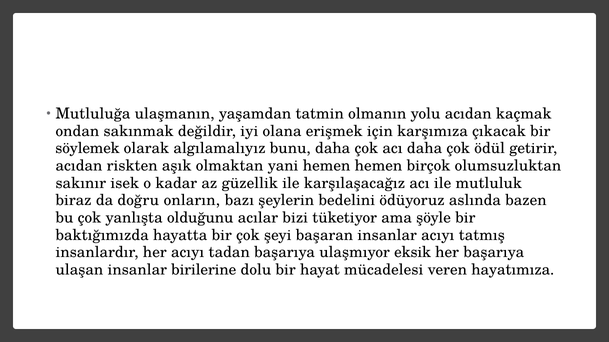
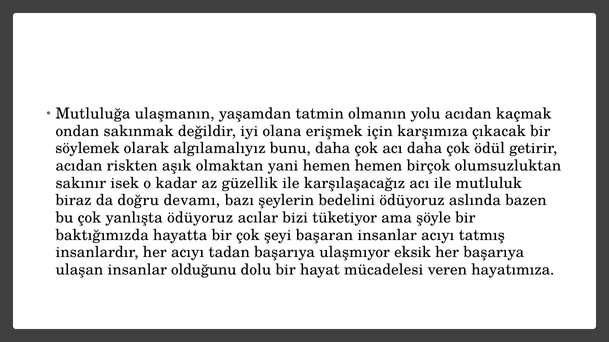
onların: onların -> devamı (192, 201)
yanlışta olduğunu: olduğunu -> ödüyoruz (200, 218)
birilerine: birilerine -> olduğunu (204, 270)
